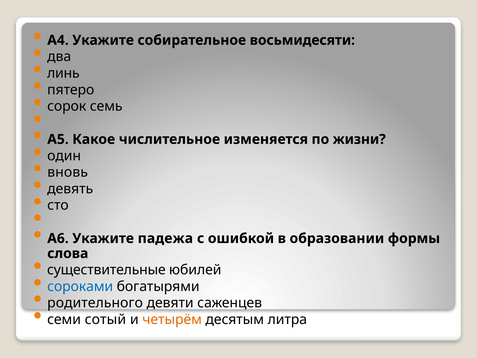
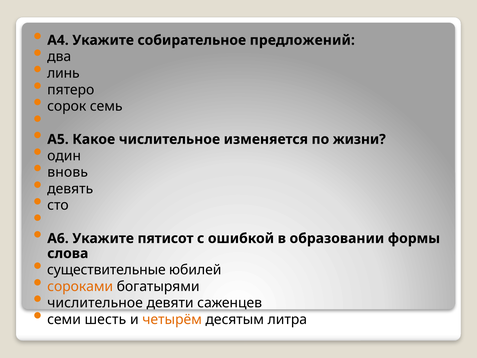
восьмидесяти: восьмидесяти -> предложений (302, 40)
падежа: падежа -> пятисот (165, 238)
сороками colour: blue -> orange (80, 286)
родительного: родительного -> числительное (95, 303)
сотый: сотый -> шесть (105, 319)
